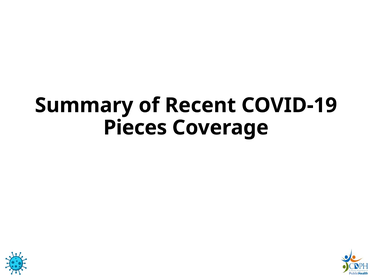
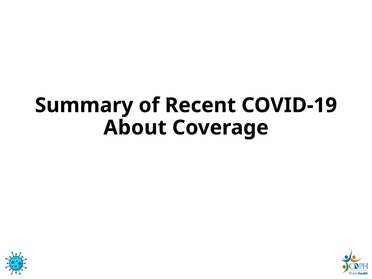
Pieces: Pieces -> About (135, 128)
